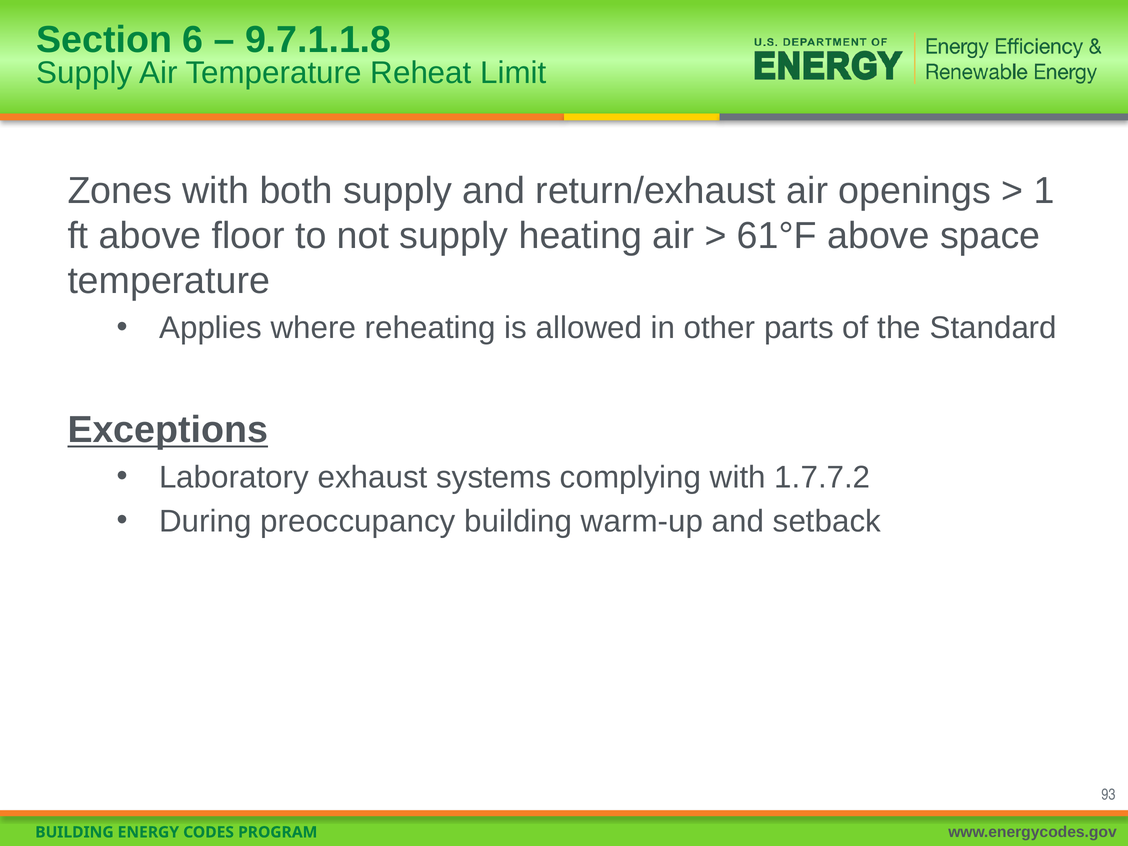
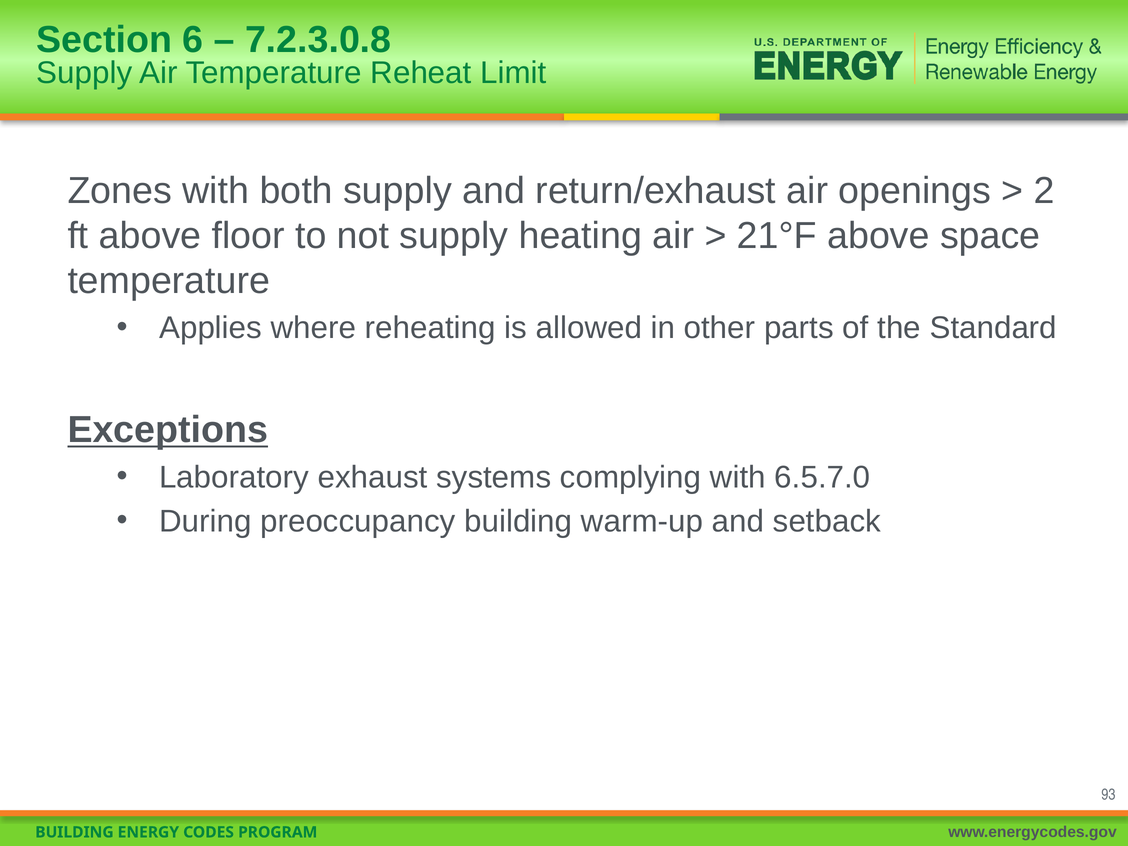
9.7.1.1.8: 9.7.1.1.8 -> 7.2.3.0.8 (318, 40)
1: 1 -> 2 (1044, 191)
61°F: 61°F -> 21°F (777, 236)
1.7.7.2: 1.7.7.2 -> 6.5.7.0 (822, 477)
